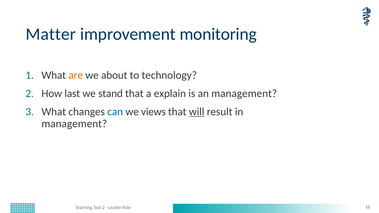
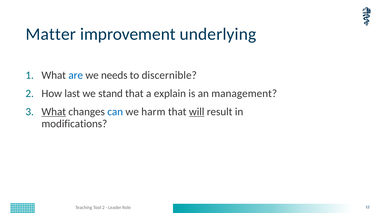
monitoring: monitoring -> underlying (218, 34)
are colour: orange -> blue (76, 75)
about: about -> needs (114, 75)
technology: technology -> discernible (169, 75)
What underline: none -> present (54, 112)
views: views -> harm (153, 112)
management: management -> modifications (74, 124)
